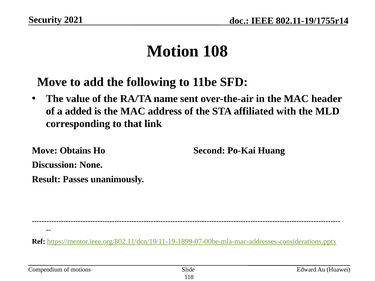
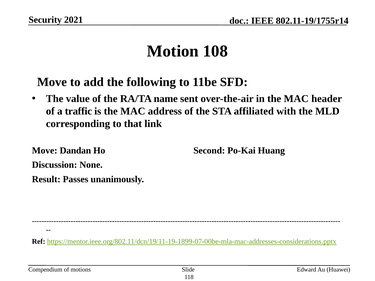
added: added -> traffic (78, 111)
Obtains: Obtains -> Dandan (75, 151)
